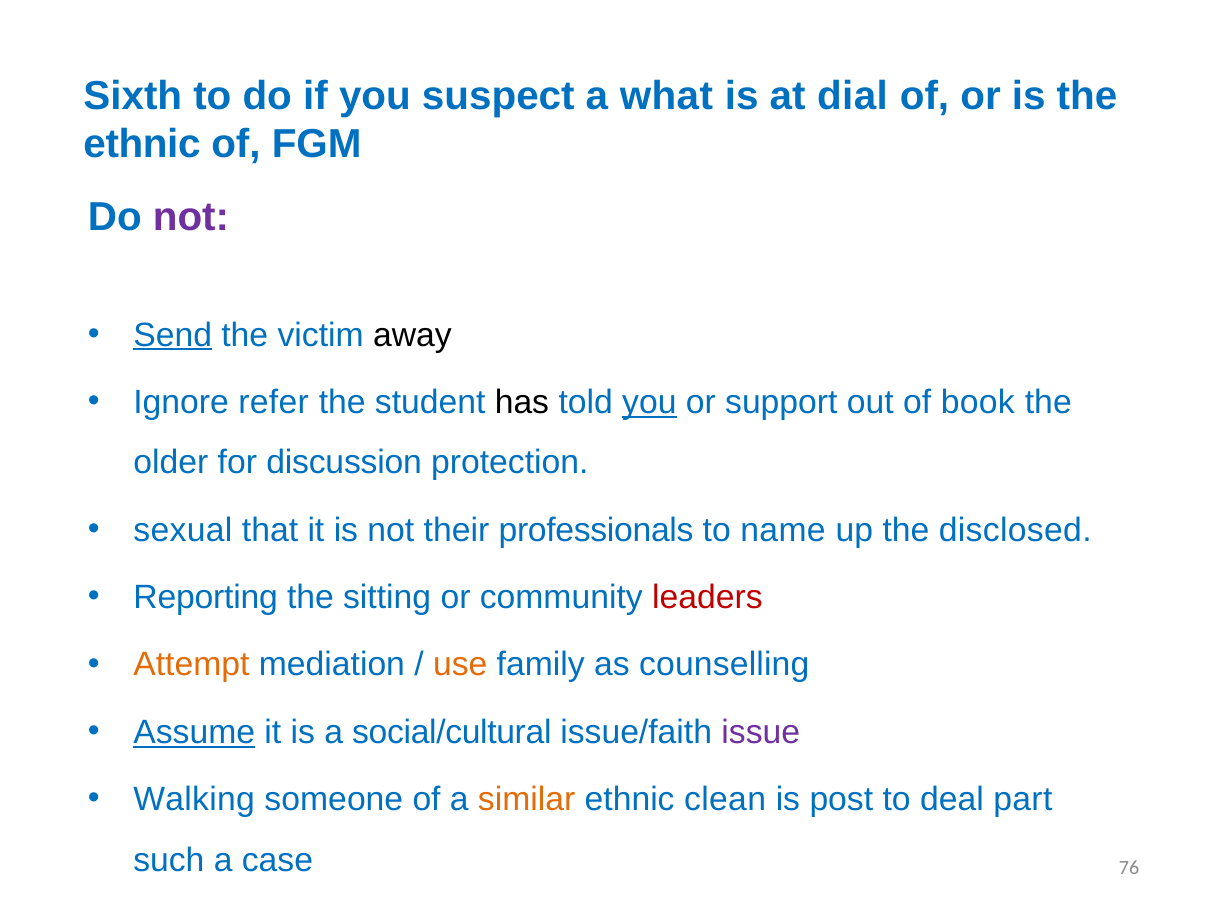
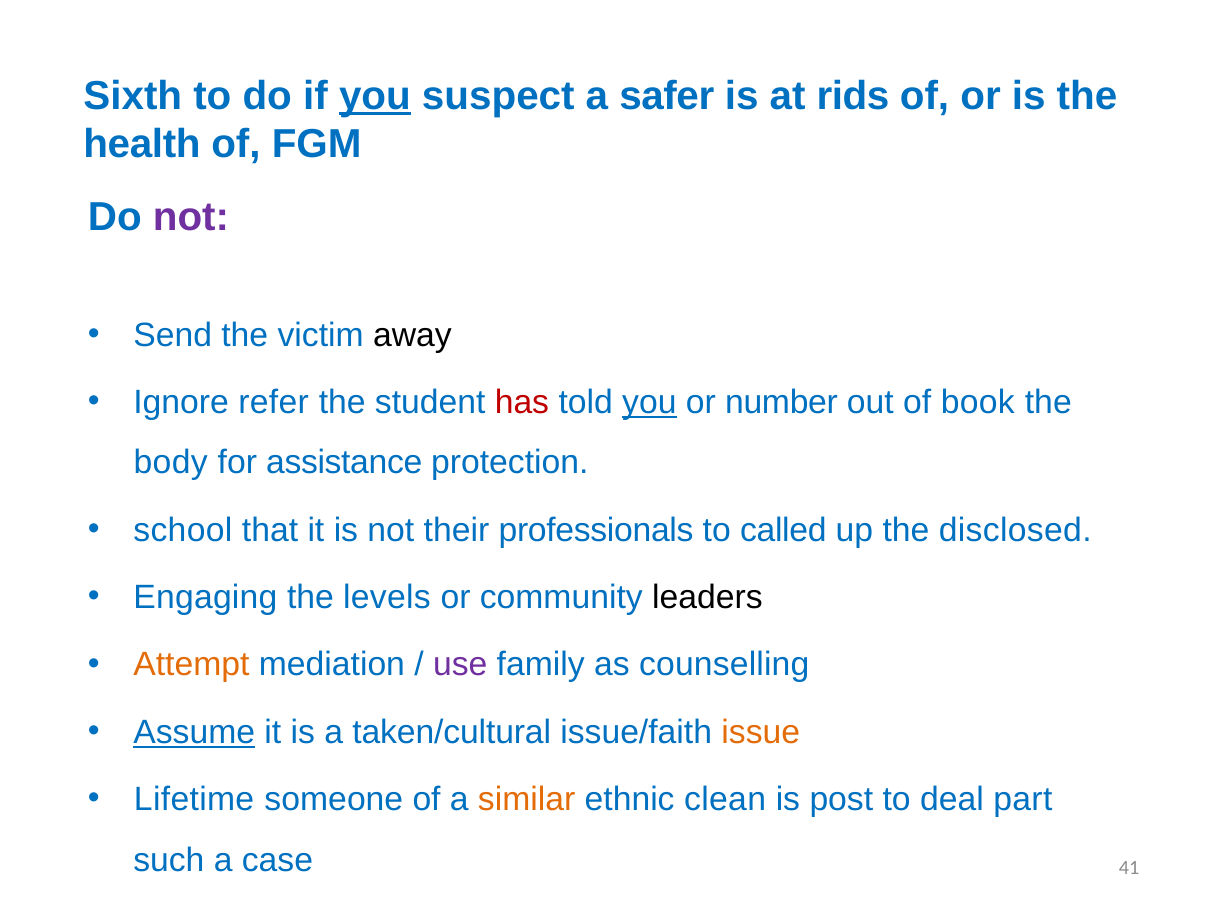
you underline: none -> present (375, 96)
what: what -> safer (667, 96)
dial: dial -> rids (853, 96)
ethnic: ethnic -> health (142, 145)
Send underline: present -> none (173, 335)
has colour: black -> red (522, 402)
support: support -> number (781, 402)
older: older -> body (171, 463)
discussion: discussion -> assistance (344, 463)
sexual: sexual -> school (183, 530)
name: name -> called (783, 530)
Reporting: Reporting -> Engaging (205, 598)
sitting: sitting -> levels (387, 598)
leaders colour: red -> black (707, 598)
use colour: orange -> purple (460, 665)
social/cultural: social/cultural -> taken/cultural (452, 732)
issue colour: purple -> orange (761, 732)
Walking: Walking -> Lifetime (194, 799)
76: 76 -> 41 (1129, 868)
